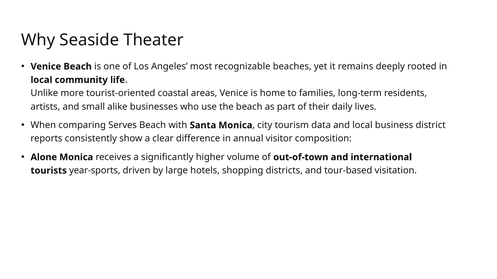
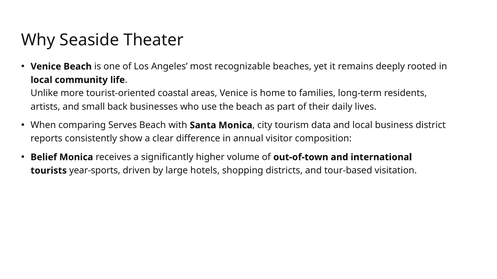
alike: alike -> back (117, 107)
Alone: Alone -> Belief (44, 157)
